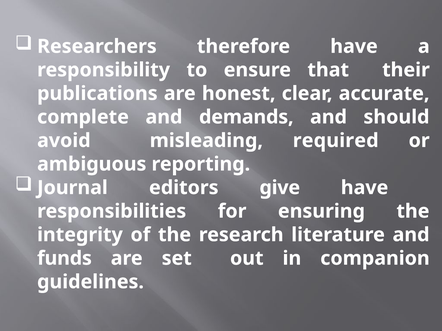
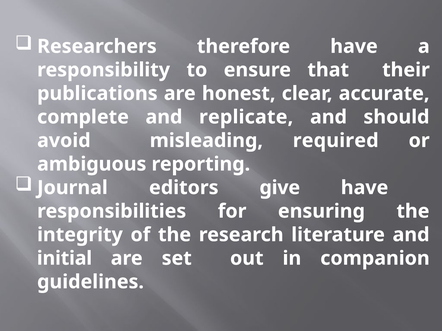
demands: demands -> replicate (246, 117)
funds: funds -> initial (64, 259)
